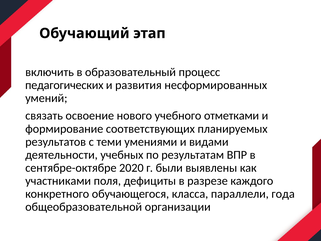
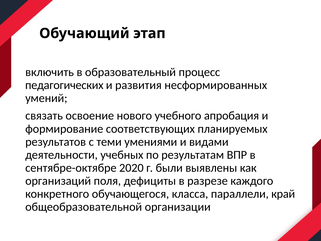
отметками: отметками -> апробация (232, 116)
участниками: участниками -> организаций (58, 181)
года: года -> край (283, 194)
